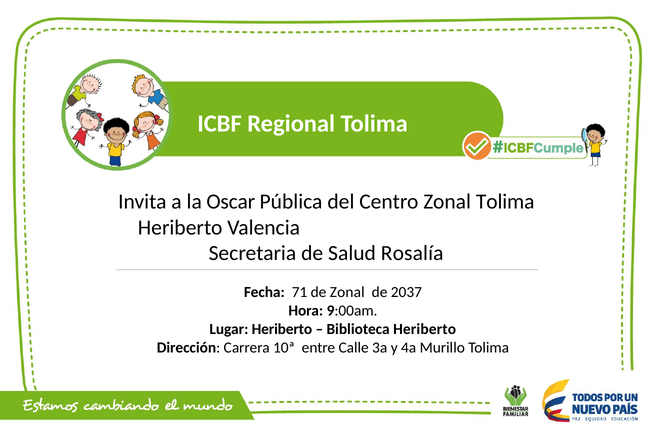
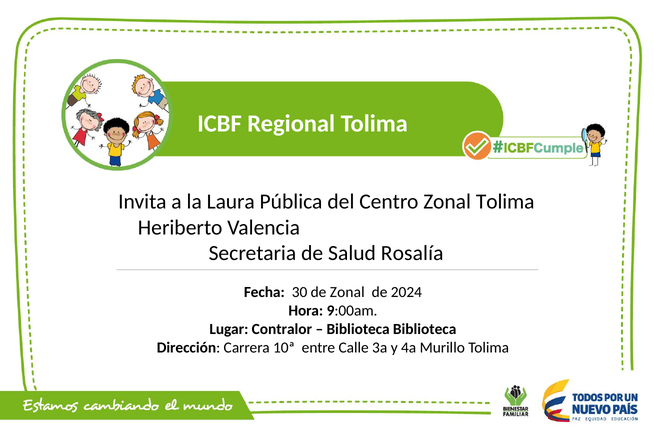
Oscar: Oscar -> Laura (231, 202)
71: 71 -> 30 (300, 292)
2037: 2037 -> 2024 (406, 292)
Lugar Heriberto: Heriberto -> Contralor (282, 329)
Biblioteca Heriberto: Heriberto -> Biblioteca (425, 329)
